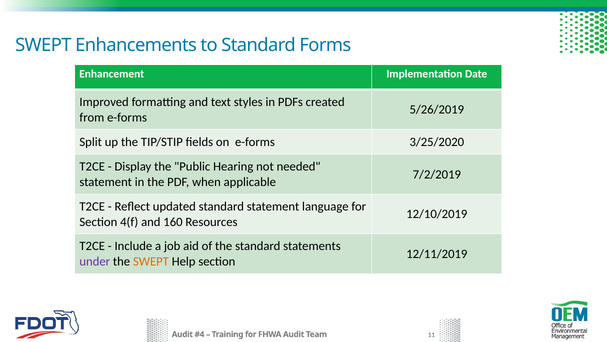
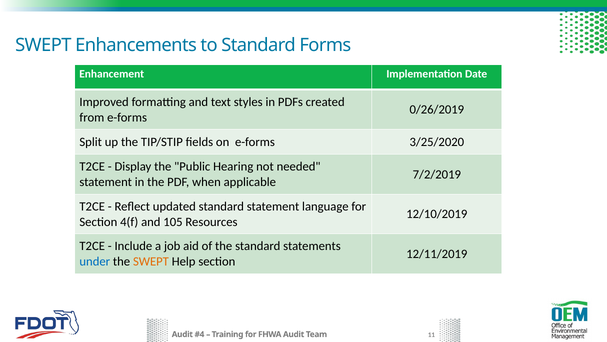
5/26/2019: 5/26/2019 -> 0/26/2019 (437, 110)
160: 160 -> 105 (173, 222)
under colour: purple -> blue (95, 261)
